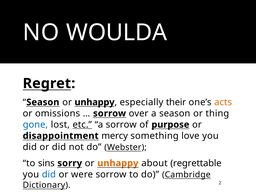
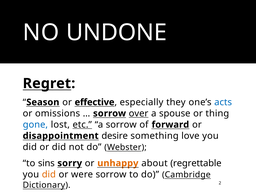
WOULDA: WOULDA -> UNDONE (117, 33)
unhappy: unhappy -> effective (95, 102)
their: their -> they (176, 102)
acts colour: orange -> blue (223, 102)
over underline: none -> present (139, 113)
a season: season -> spouse (175, 113)
purpose: purpose -> forward (170, 125)
mercy: mercy -> desire (115, 136)
did colour: blue -> orange (49, 174)
